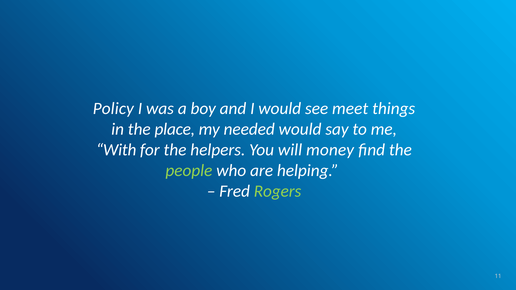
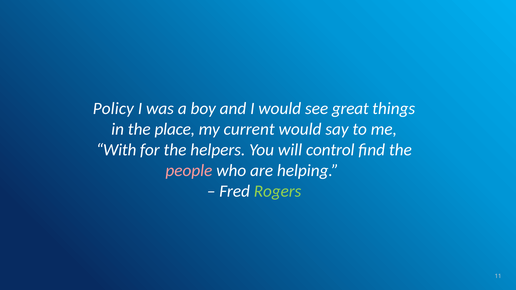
meet: meet -> great (350, 109)
needed: needed -> current (249, 129)
money: money -> control (330, 150)
people colour: light green -> pink (189, 171)
